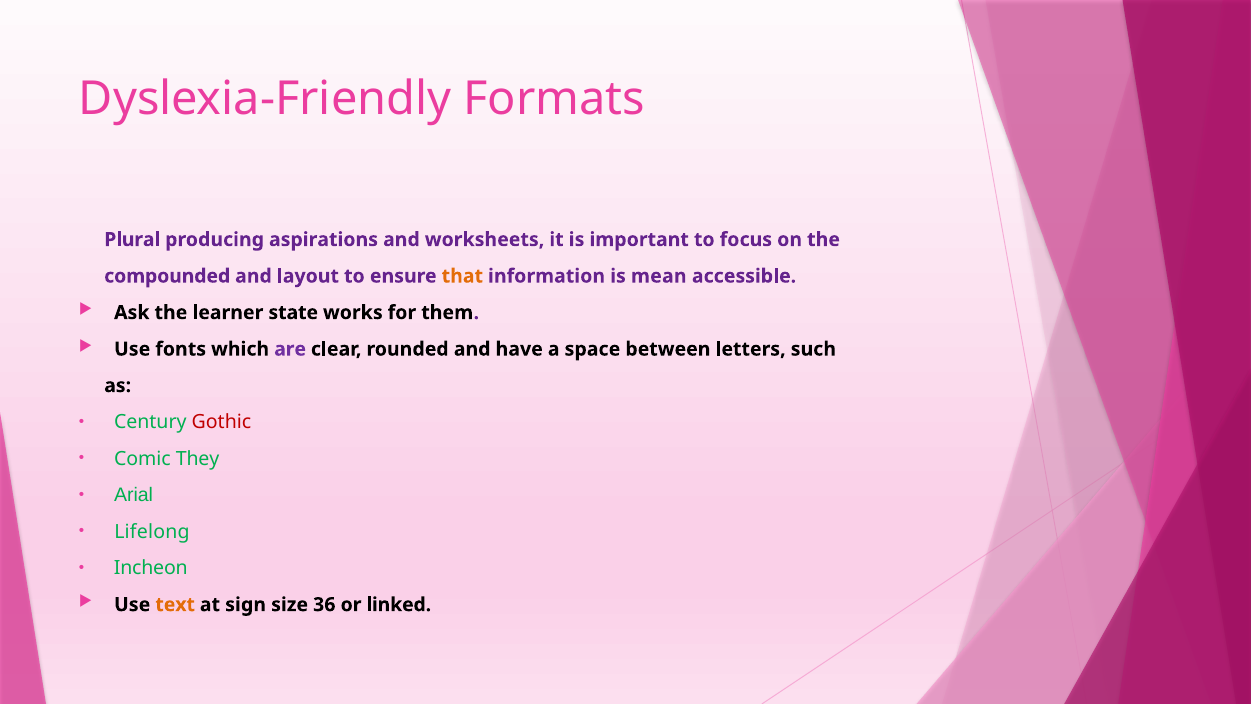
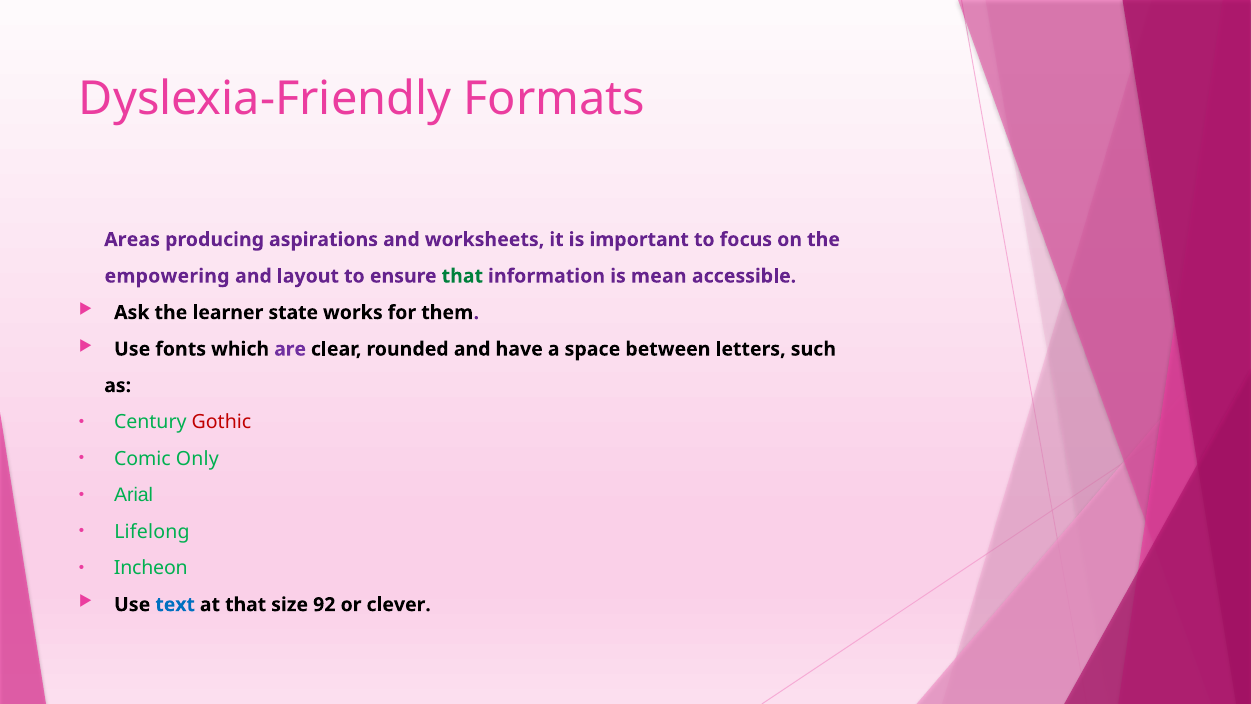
Plural: Plural -> Areas (132, 239)
compounded: compounded -> empowering (167, 276)
that colour: orange -> green (462, 276)
They: They -> Only (197, 458)
text colour: orange -> blue (175, 604)
at sign: sign -> that (246, 604)
36: 36 -> 92 (324, 604)
linked: linked -> clever (399, 604)
